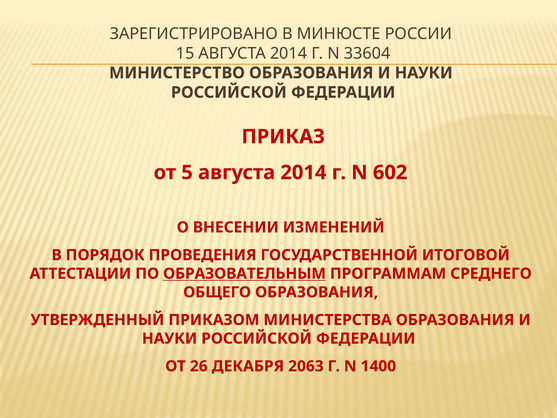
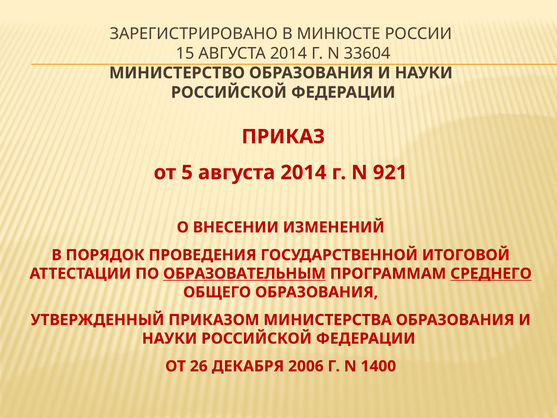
602: 602 -> 921 (390, 172)
СРЕДНЕГО underline: none -> present (491, 273)
2063: 2063 -> 2006 (306, 366)
